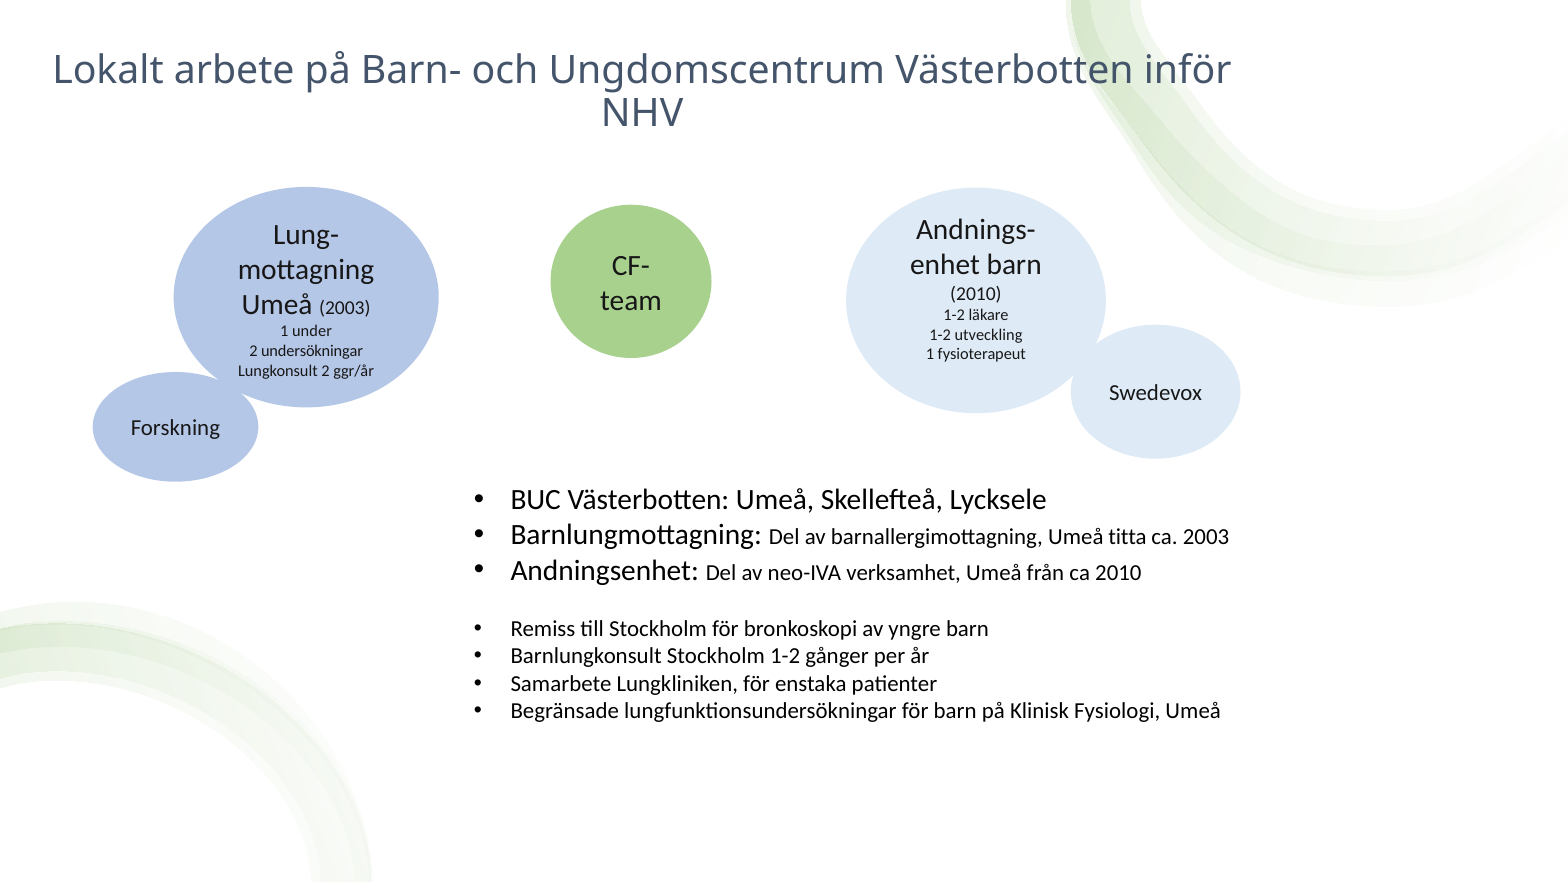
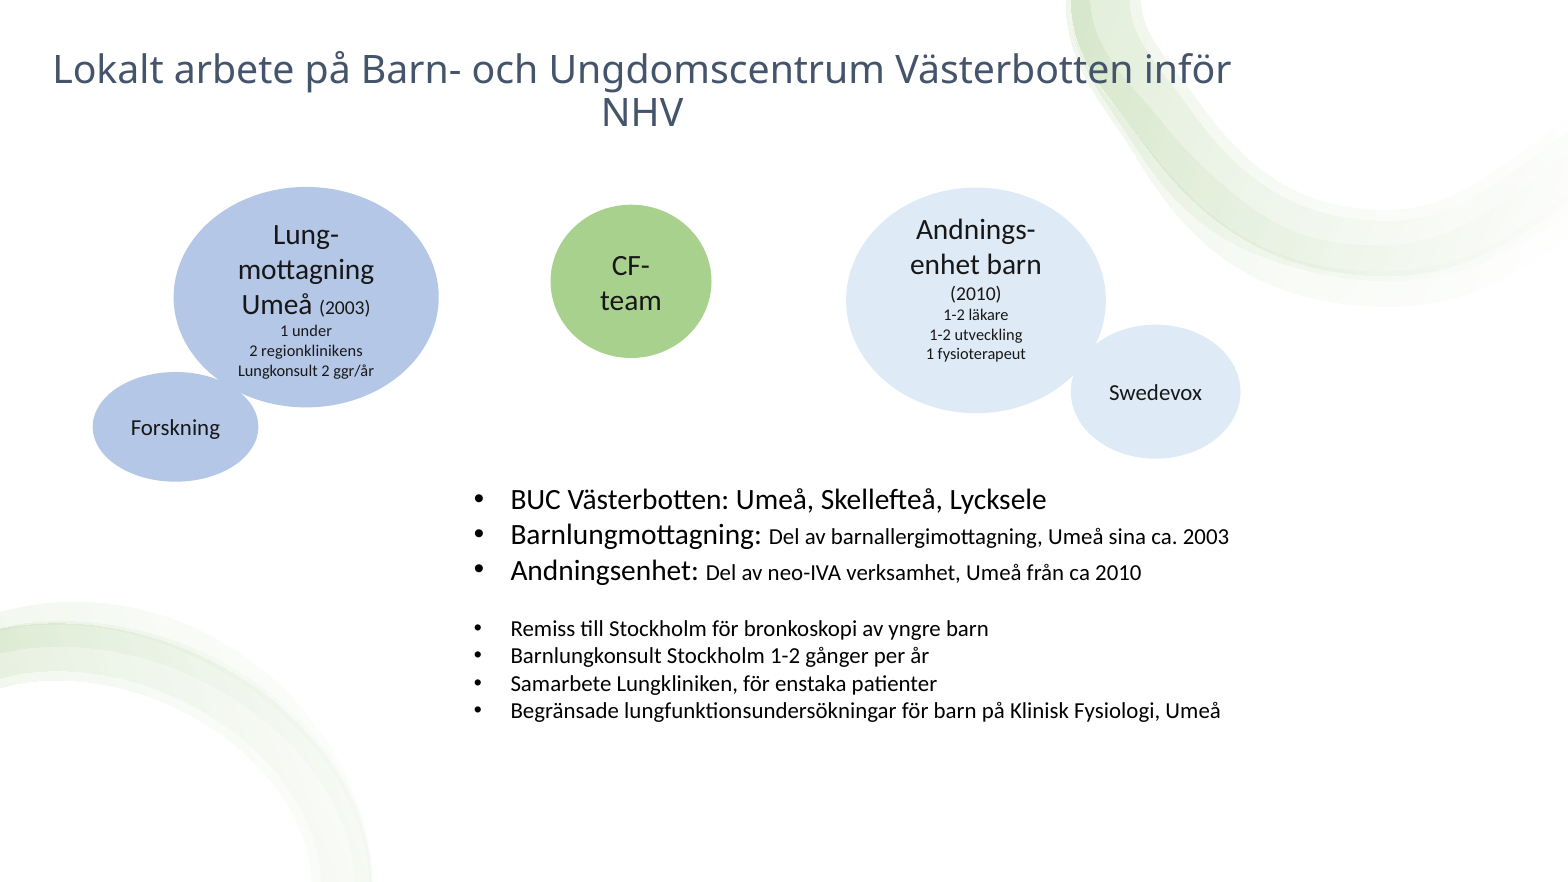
undersökningar: undersökningar -> regionklinikens (312, 351)
titta: titta -> sina (1127, 537)
